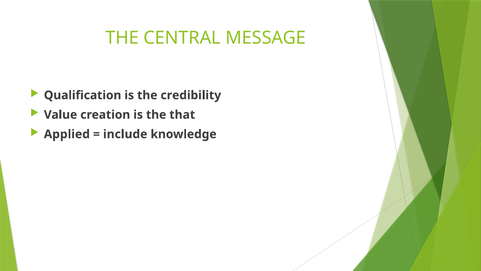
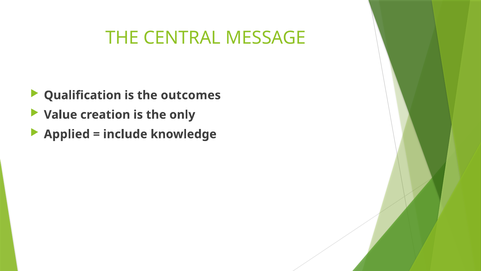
credibility: credibility -> outcomes (191, 95)
that: that -> only (182, 115)
